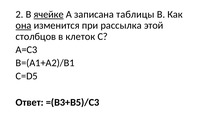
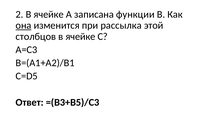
ячейке underline: present -> none (49, 14)
таблицы: таблицы -> функции (135, 14)
клеток: клеток -> ячейке (80, 37)
